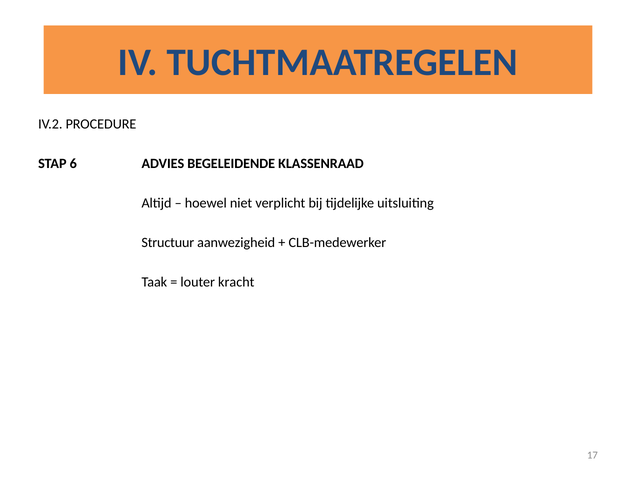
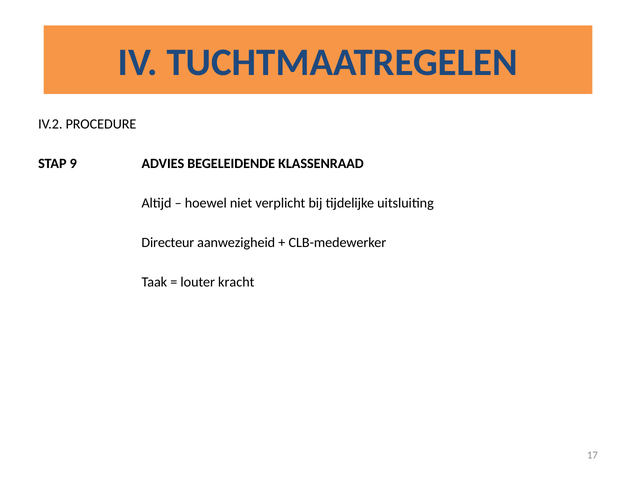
6: 6 -> 9 (73, 163)
Structuur: Structuur -> Directeur (168, 242)
